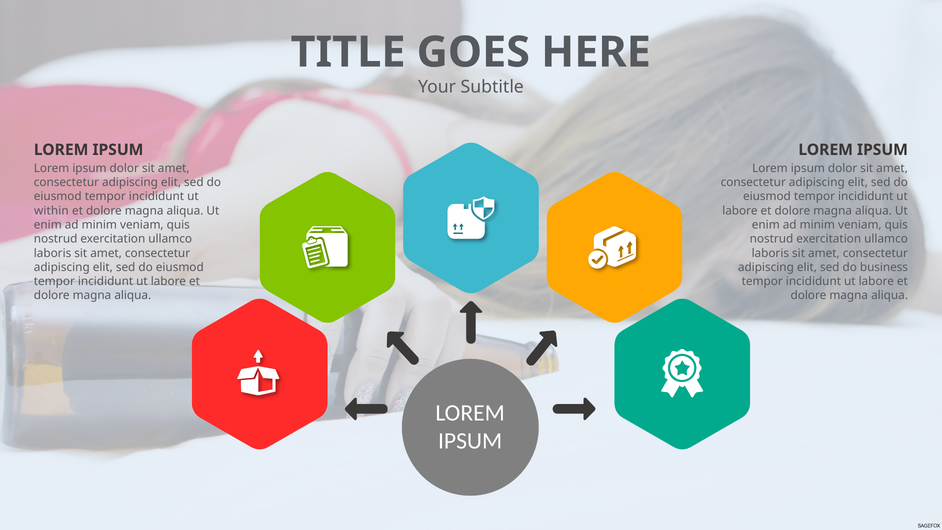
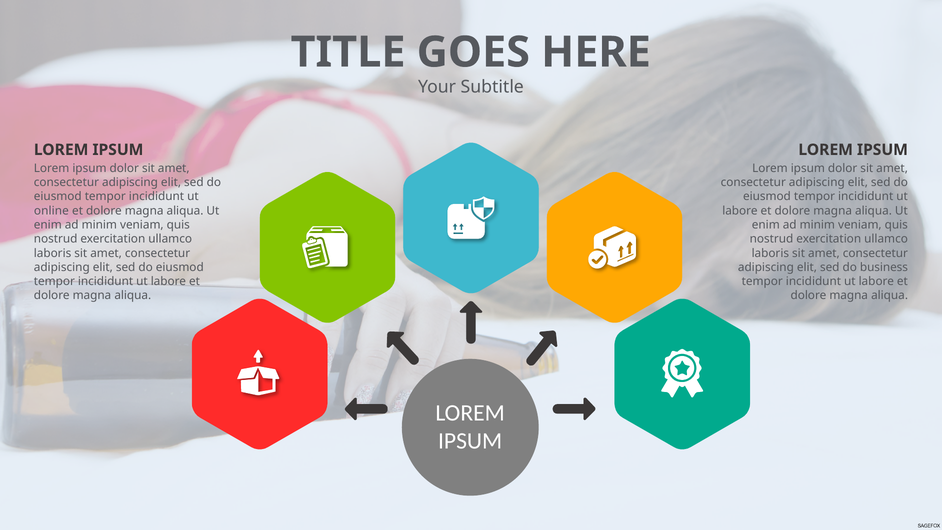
within: within -> online (51, 211)
